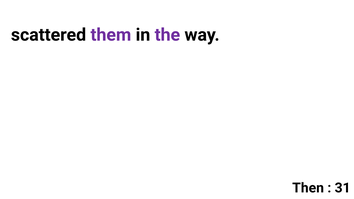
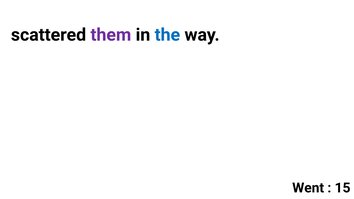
the colour: purple -> blue (167, 35)
Then: Then -> Went (308, 188)
31: 31 -> 15 (343, 188)
